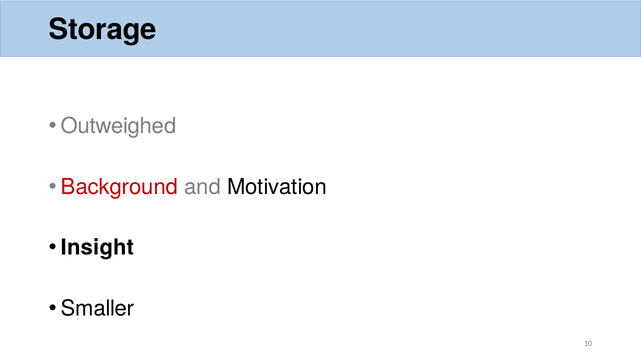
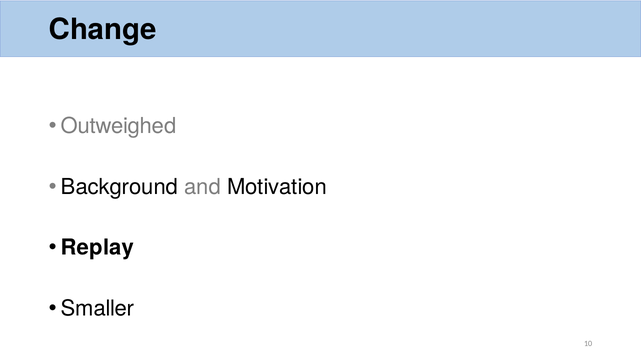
Storage: Storage -> Change (103, 29)
Background colour: red -> black (119, 187)
Insight: Insight -> Replay (97, 248)
